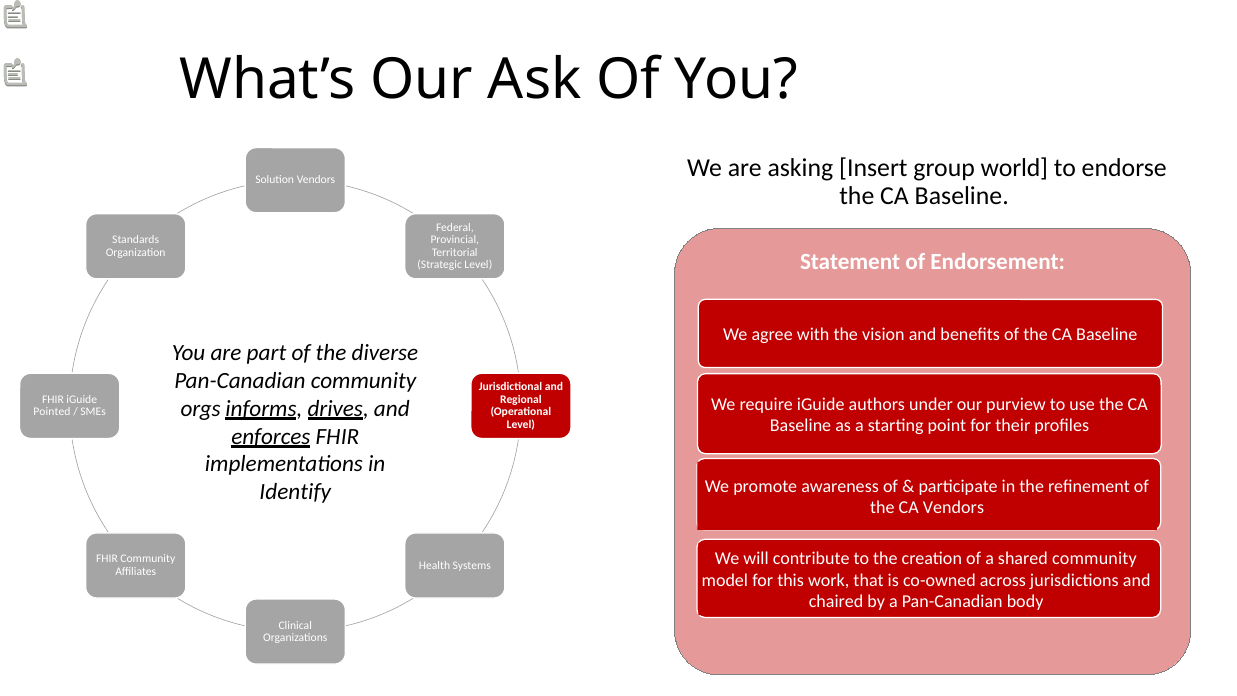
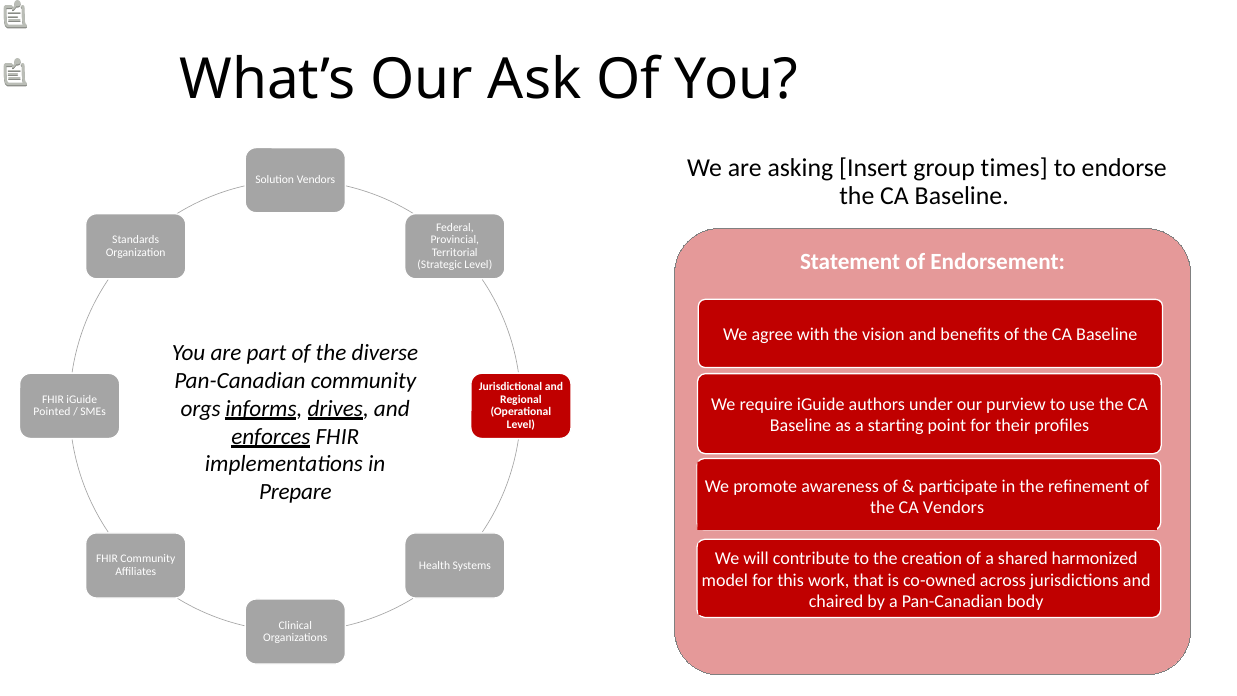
world: world -> times (1014, 168)
Identify: Identify -> Prepare (295, 492)
shared community: community -> harmonized (1095, 558)
